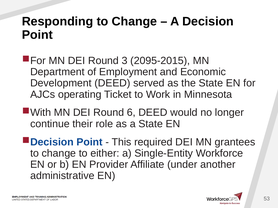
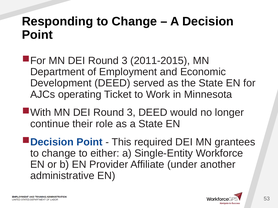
2095-2015: 2095-2015 -> 2011-2015 (160, 61)
6: 6 -> 3 (131, 113)
